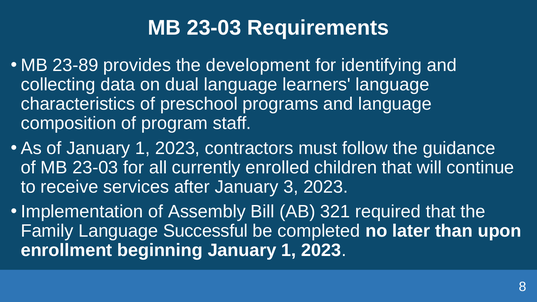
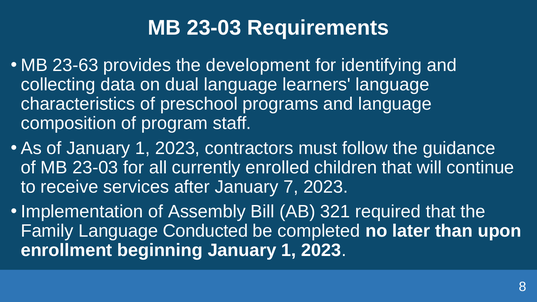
23-89: 23-89 -> 23-63 (75, 65)
3: 3 -> 7 (291, 187)
Successful: Successful -> Conducted (205, 231)
